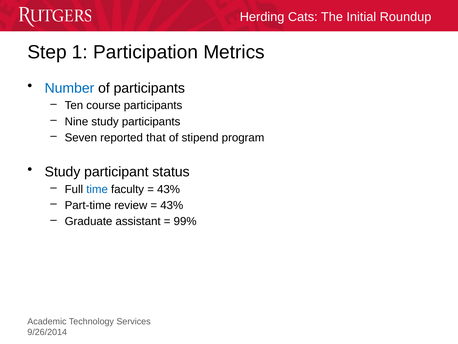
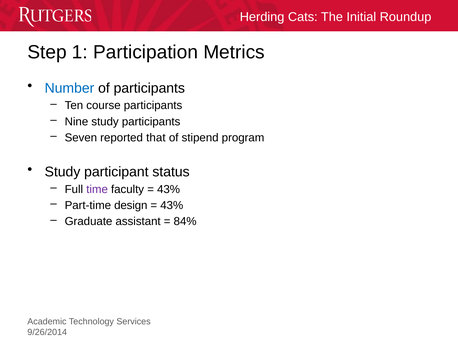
time colour: blue -> purple (97, 189)
review: review -> design (131, 205)
99%: 99% -> 84% (185, 221)
